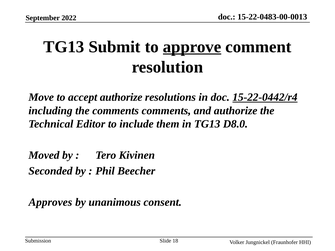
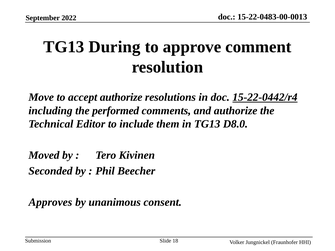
Submit: Submit -> During (114, 47)
approve underline: present -> none (192, 47)
the comments: comments -> performed (116, 111)
